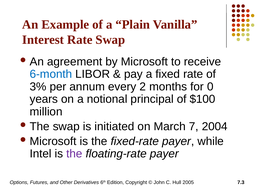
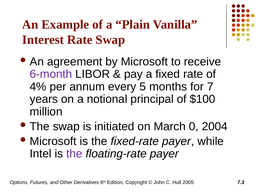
6-month colour: blue -> purple (51, 74)
3%: 3% -> 4% (38, 87)
2: 2 -> 5 (143, 87)
0: 0 -> 7 (210, 87)
7: 7 -> 0 (194, 126)
